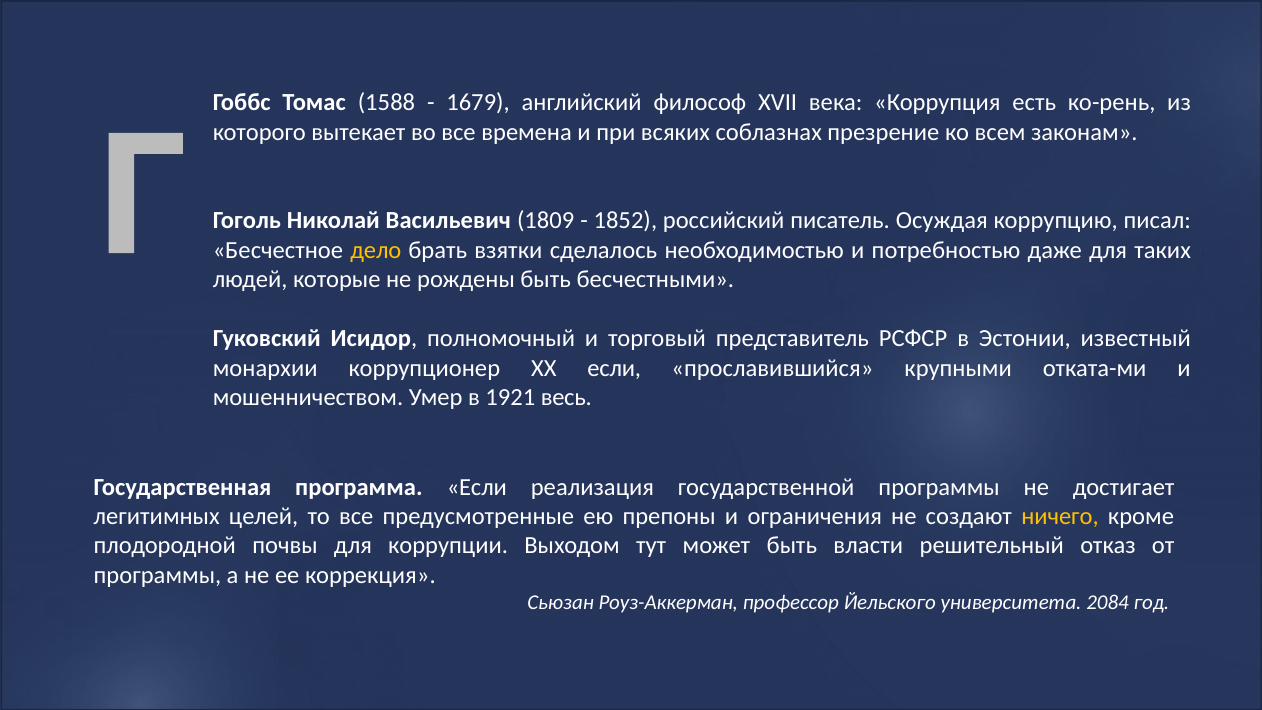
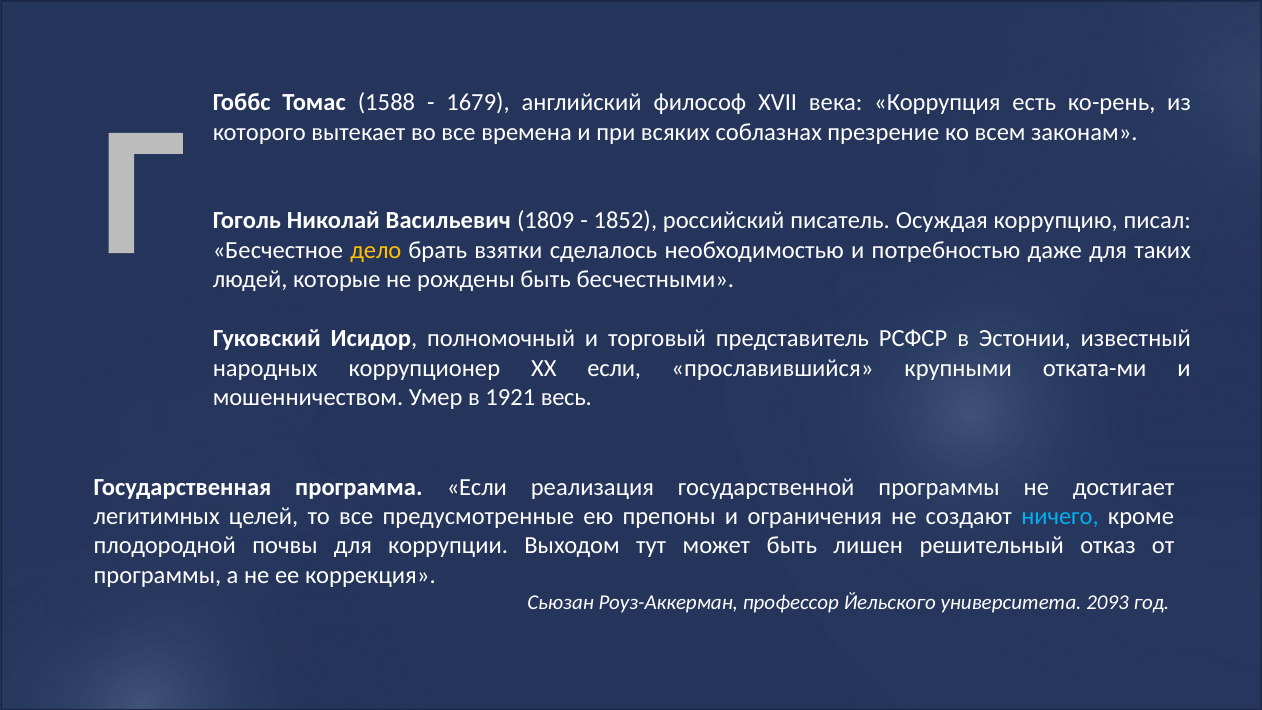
монархии: монархии -> народных (265, 368)
ничего colour: yellow -> light blue (1060, 516)
власти: власти -> лишен (868, 546)
2084: 2084 -> 2093 (1108, 602)
